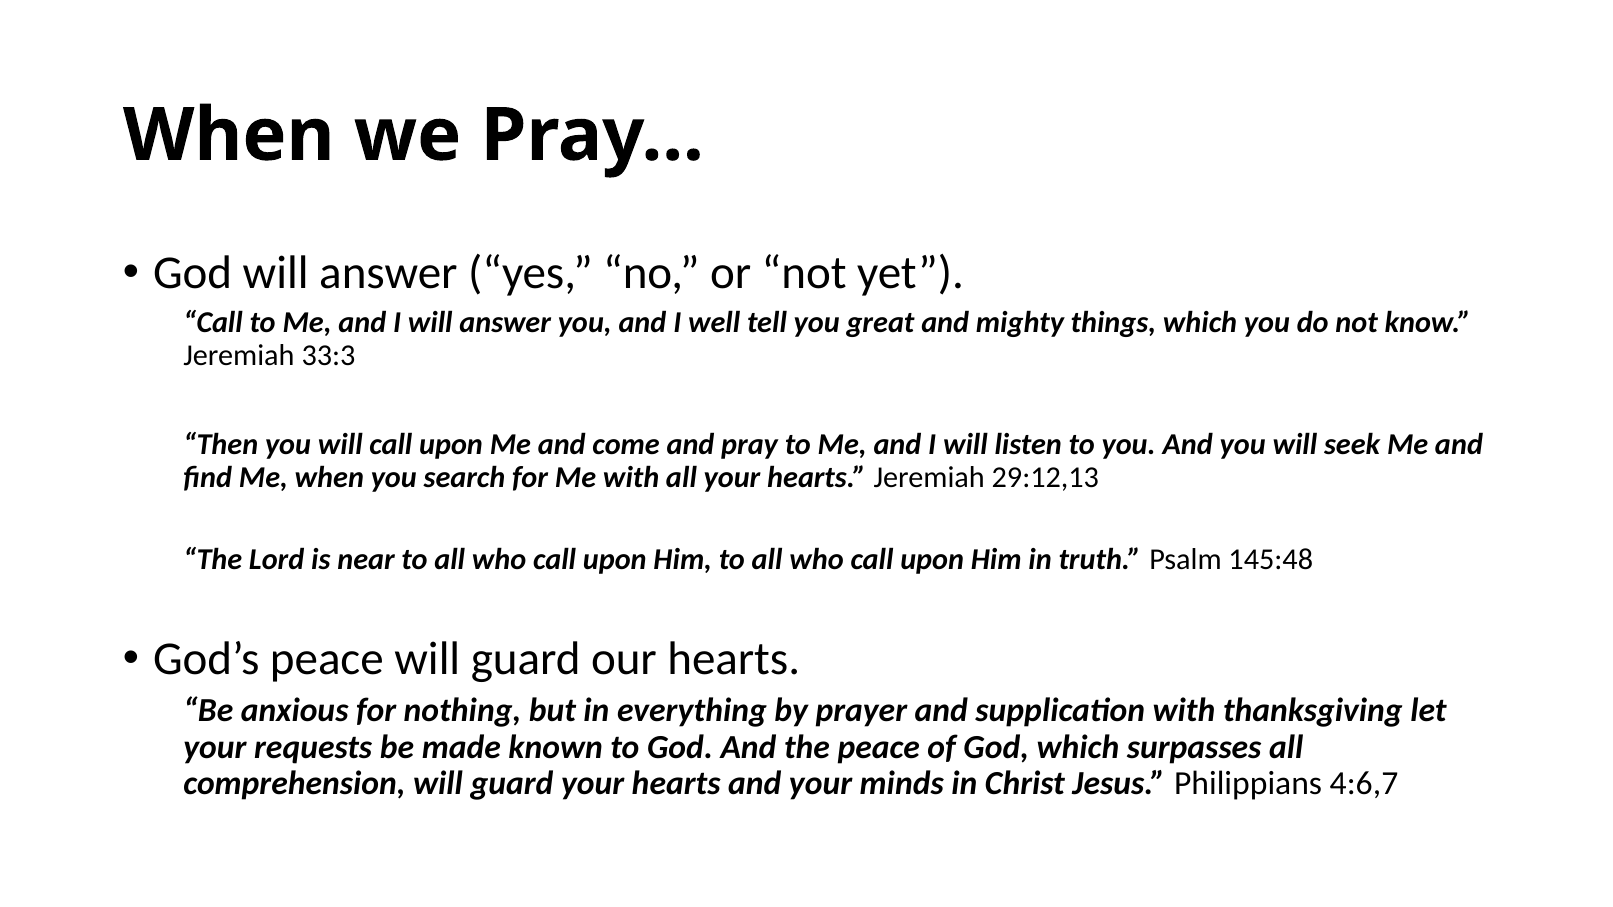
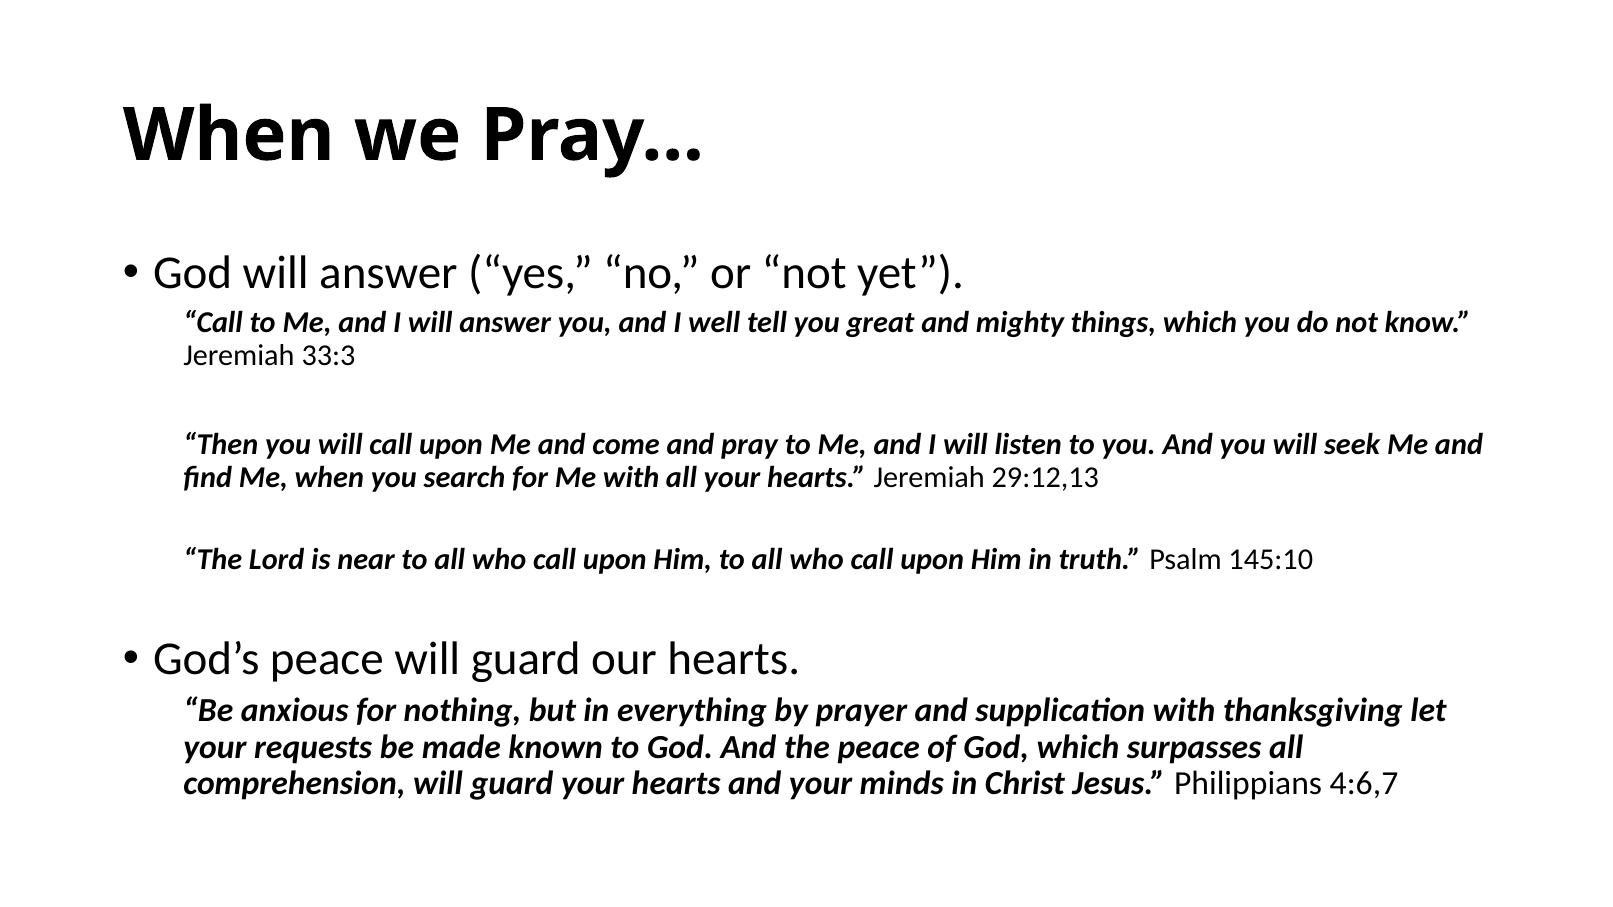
145:48: 145:48 -> 145:10 (1271, 560)
